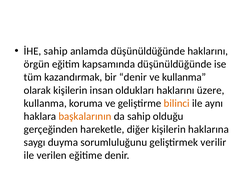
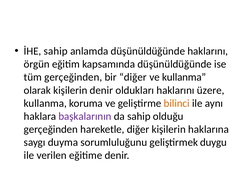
tüm kazandırmak: kazandırmak -> gerçeğinden (73, 77)
bir denir: denir -> diğer (133, 77)
kişilerin insan: insan -> denir (101, 90)
başkalarının colour: orange -> purple (85, 116)
verilir: verilir -> duygu (214, 142)
